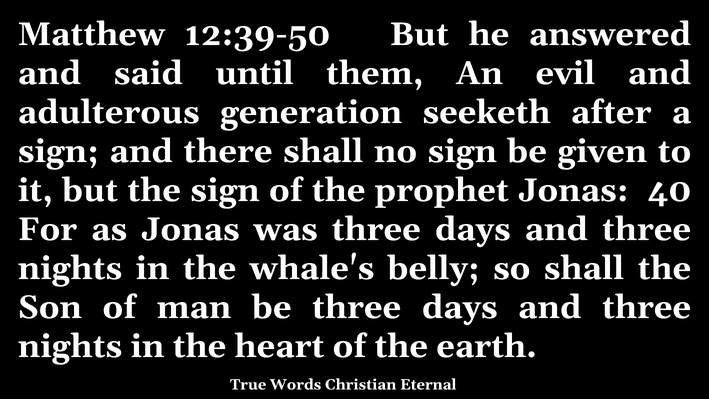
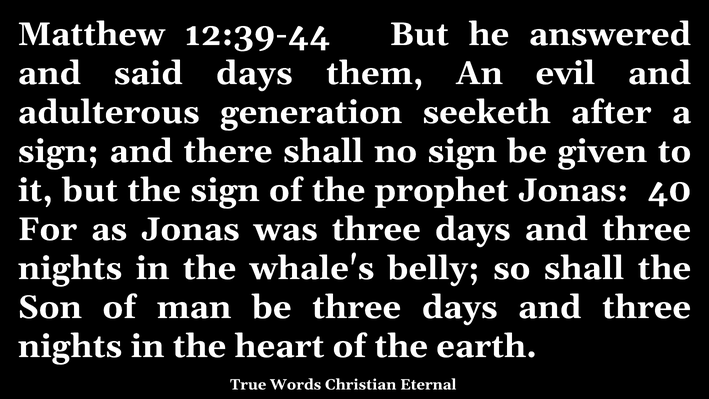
12:39-50: 12:39-50 -> 12:39-44 (257, 34)
said until: until -> days (254, 73)
